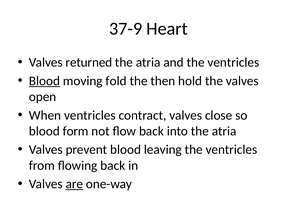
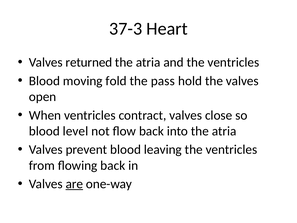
37-9: 37-9 -> 37-3 (126, 29)
Blood underline: present -> none (44, 81)
then: then -> pass (163, 81)
form: form -> level (76, 131)
